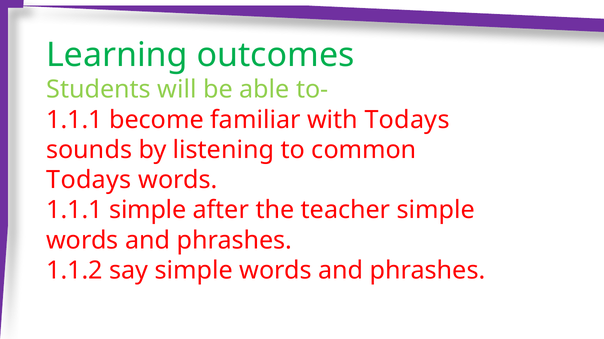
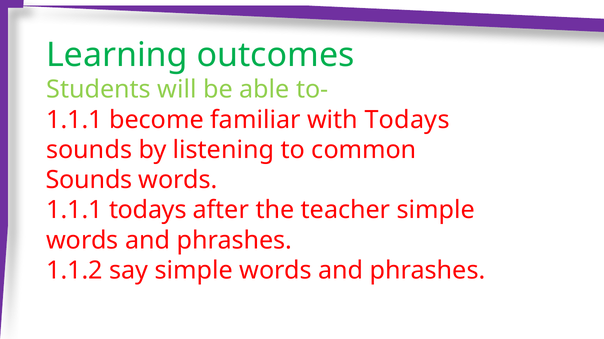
Todays: Todays -> Sounds (89, 180)
1.1.1 simple: simple -> todays (148, 211)
